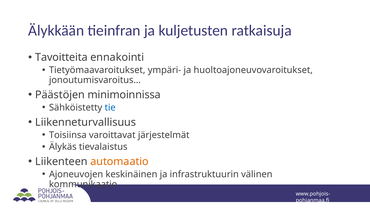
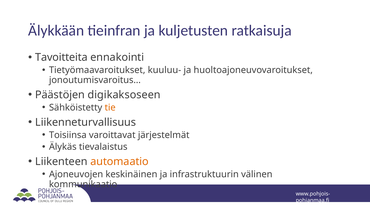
ympäri-: ympäri- -> kuuluu- (164, 70)
minimoinnissa: minimoinnissa -> digikaksoseen (124, 95)
tie colour: blue -> orange (110, 108)
